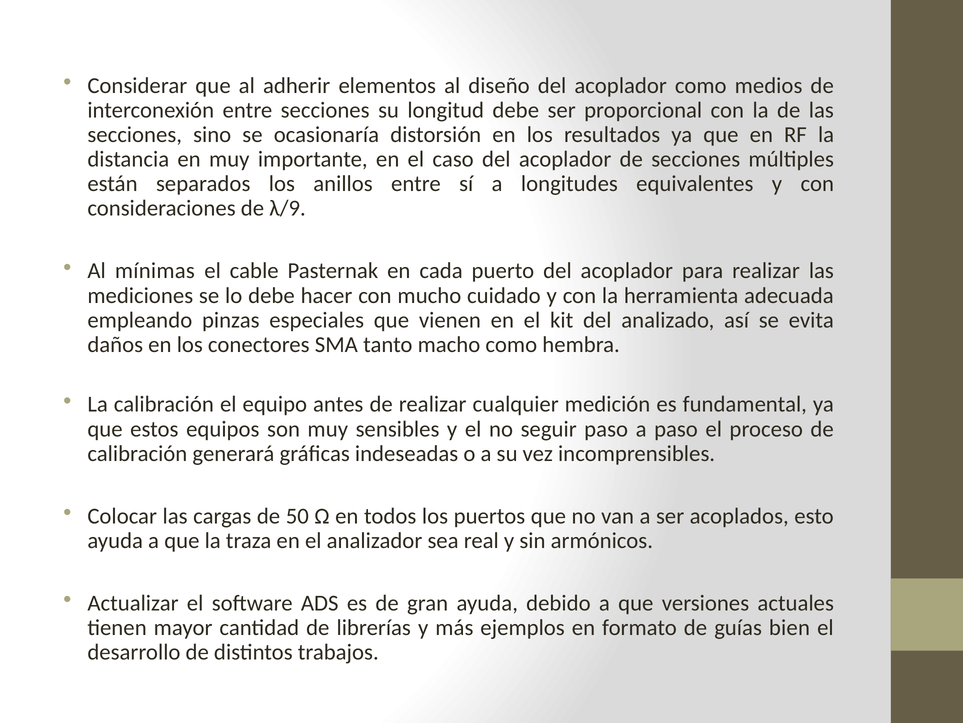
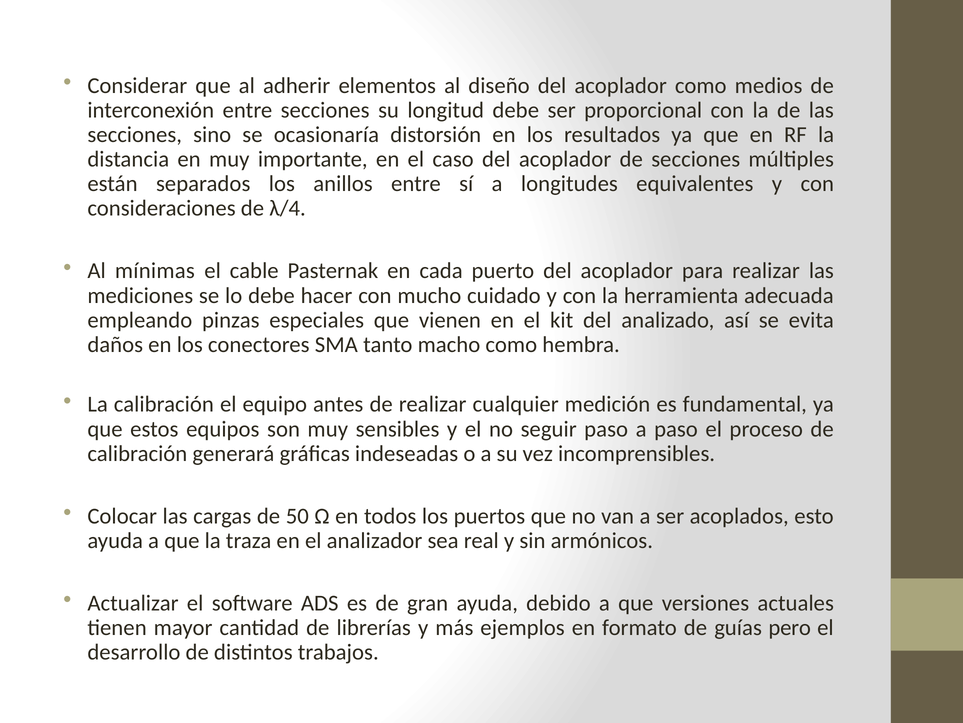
λ/9: λ/9 -> λ/4 (288, 208)
bien: bien -> pero (790, 627)
